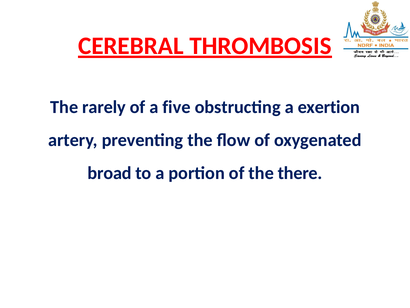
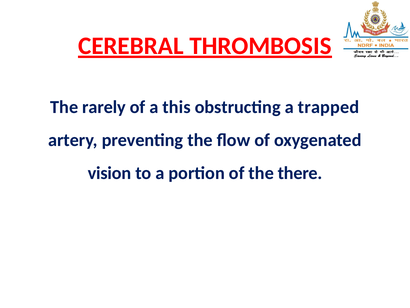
five: five -> this (177, 107)
exertion: exertion -> trapped (329, 107)
broad: broad -> vision (110, 173)
